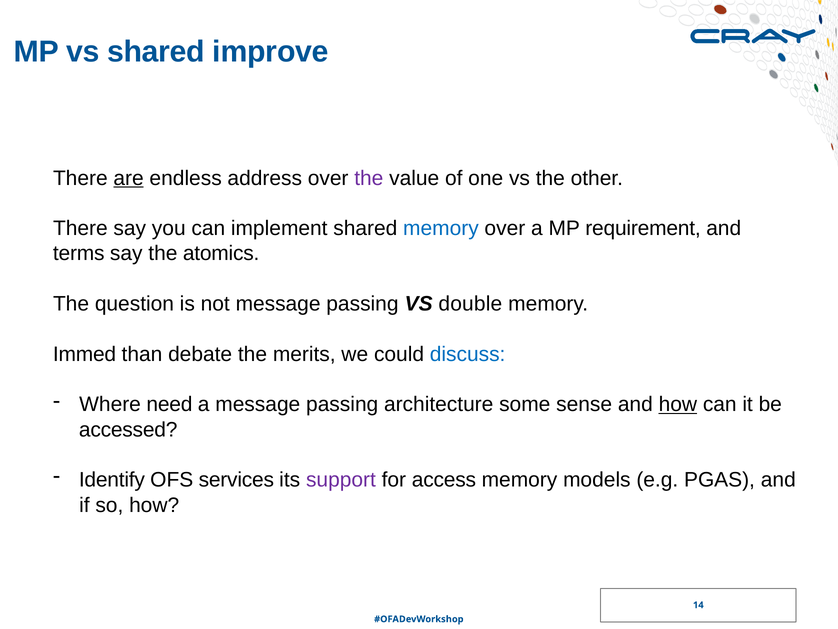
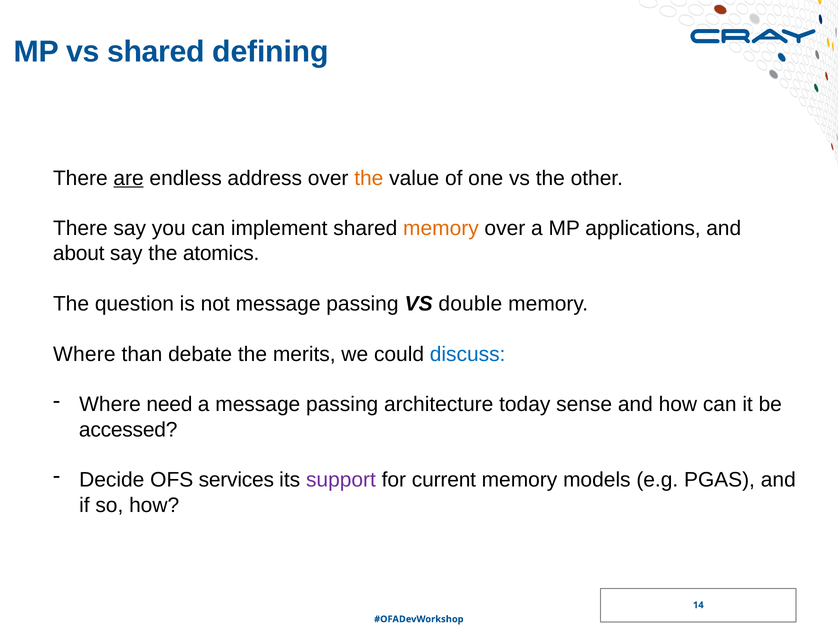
improve: improve -> defining (271, 52)
the colour: purple -> orange (369, 178)
memory colour: blue -> orange (441, 228)
requirement: requirement -> applications (643, 228)
terms: terms -> about (79, 253)
Immed: Immed -> Where (84, 354)
some: some -> today (525, 404)
how underline: present -> none (678, 404)
Identify: Identify -> Decide (112, 480)
access: access -> current (444, 480)
